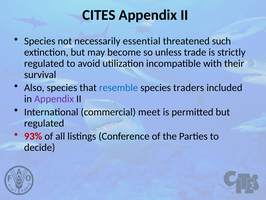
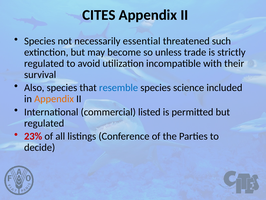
traders: traders -> science (189, 88)
Appendix colour: purple -> orange (54, 99)
meet: meet -> listed (149, 112)
93%: 93% -> 23% (33, 136)
